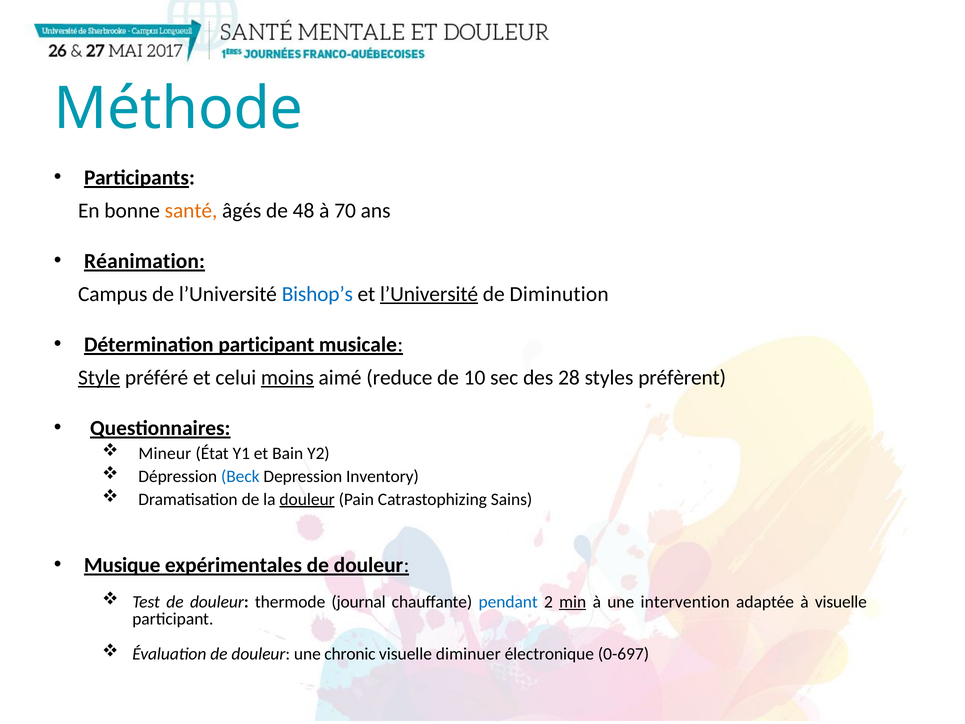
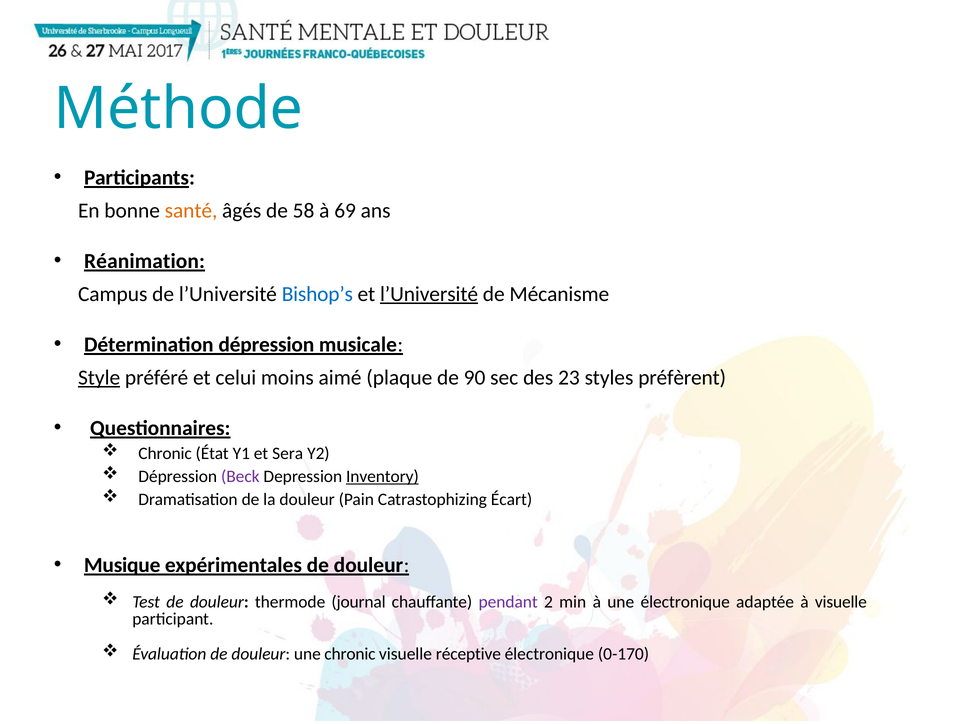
48: 48 -> 58 (304, 210)
70: 70 -> 69 (345, 210)
Diminution: Diminution -> Mécanisme (559, 294)
Détermination participant: participant -> dépression (266, 345)
moins underline: present -> none (287, 377)
reduce: reduce -> plaque (399, 377)
10: 10 -> 90 (475, 377)
28: 28 -> 23 (569, 377)
Mineur: Mineur -> Chronic (165, 453)
Bain: Bain -> Sera (288, 453)
Beck colour: blue -> purple (240, 476)
Inventory underline: none -> present (382, 476)
douleur underline: present -> none (307, 499)
Sains: Sains -> Écart (512, 499)
pendant colour: blue -> purple (508, 602)
min underline: present -> none (573, 602)
une intervention: intervention -> électronique (685, 602)
diminuer: diminuer -> réceptive (468, 654)
0-697: 0-697 -> 0-170 (624, 654)
